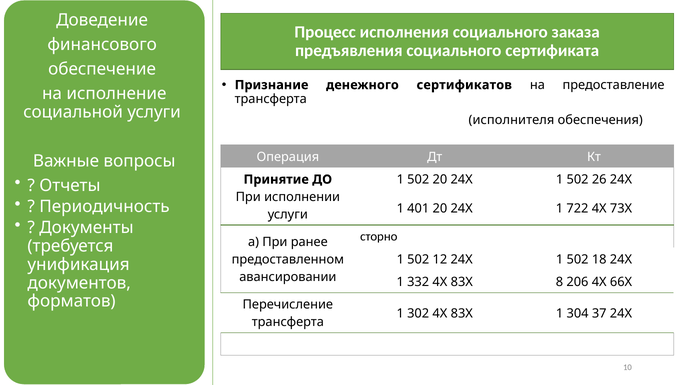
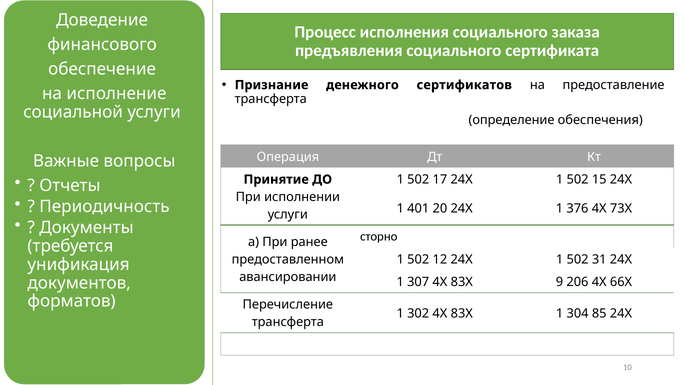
исполнителя: исполнителя -> определение (512, 120)
502 20: 20 -> 17 (440, 179)
26: 26 -> 15 (599, 179)
722: 722 -> 376 (577, 208)
18: 18 -> 31 (599, 259)
332: 332 -> 307 (418, 282)
8: 8 -> 9 (560, 282)
37: 37 -> 85 (599, 313)
